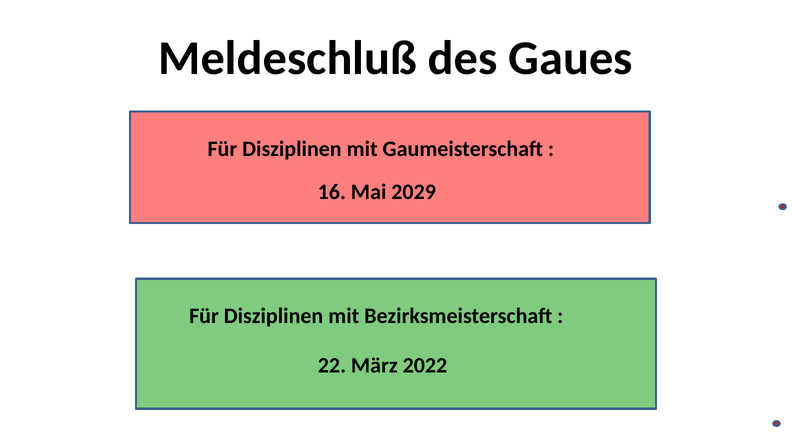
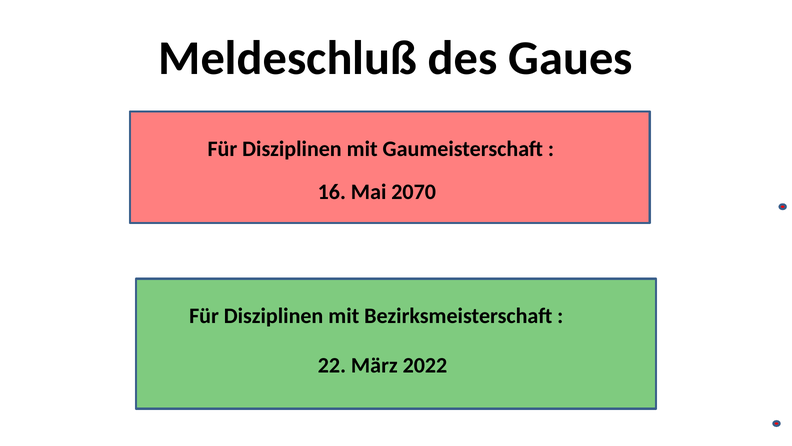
2029: 2029 -> 2070 (414, 192)
